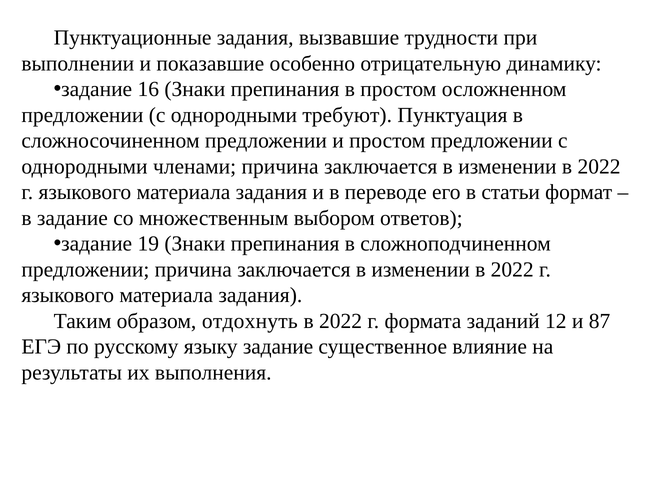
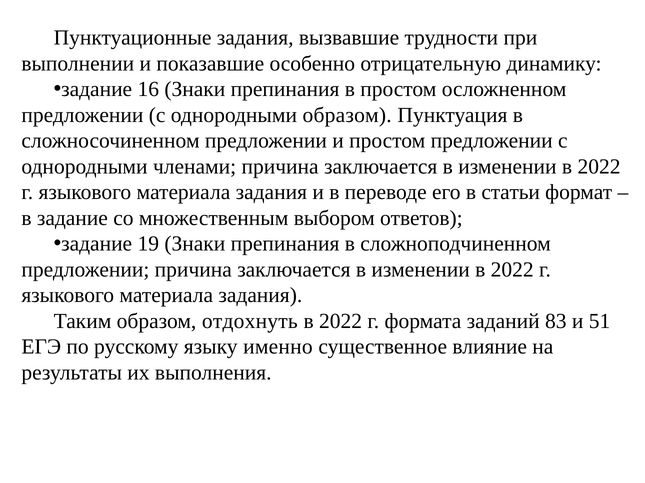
однородными требуют: требуют -> образом (347, 115)
12: 12 -> 83 (556, 322)
87: 87 -> 51 (600, 322)
языку задание: задание -> именно (278, 347)
